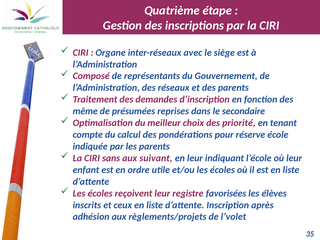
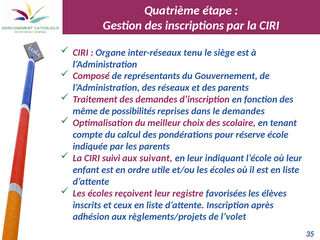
avec: avec -> tenu (193, 53)
présumées: présumées -> possibilités (134, 111)
le secondaire: secondaire -> demandes (243, 111)
priorité: priorité -> scolaire (239, 123)
sans: sans -> suivi (111, 158)
